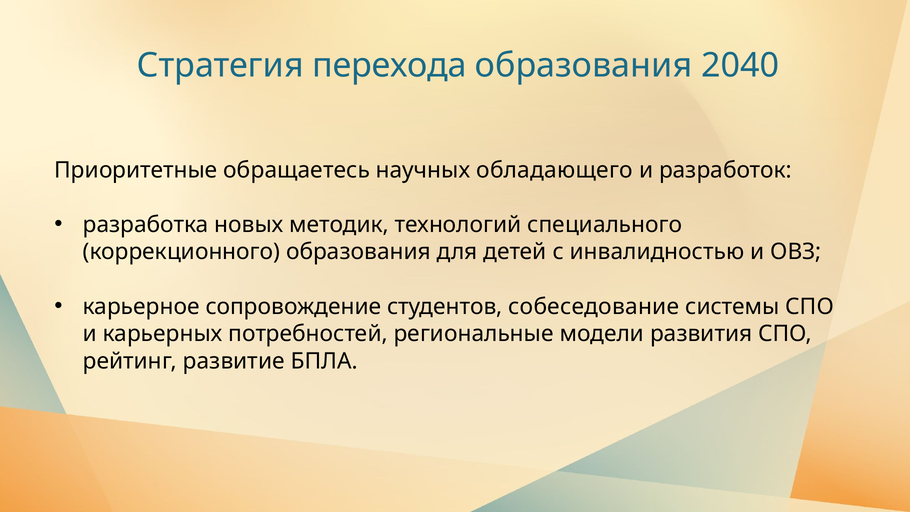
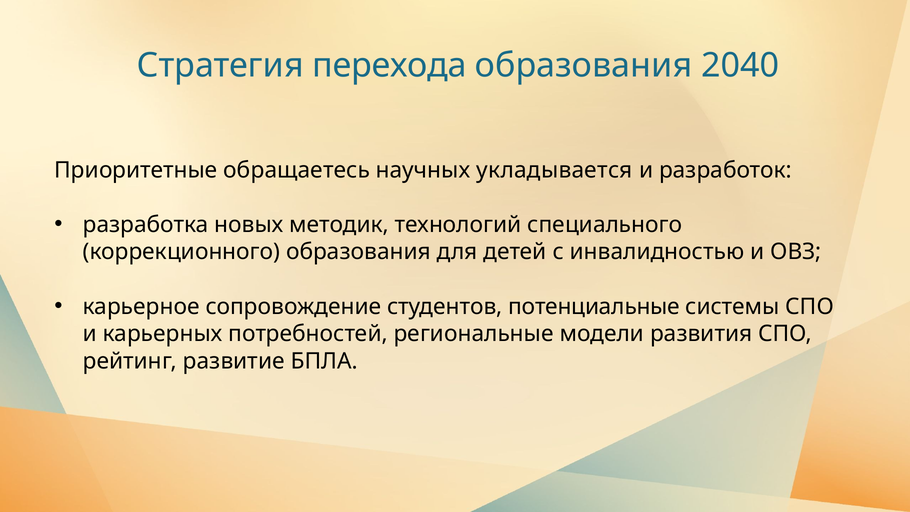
обладающего: обладающего -> укладывается (555, 170)
собеседование: собеседование -> потенциальные (594, 307)
